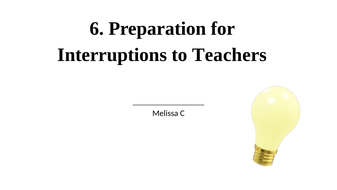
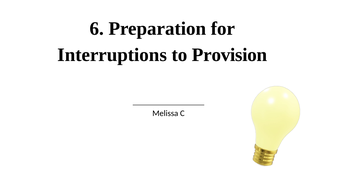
Teachers: Teachers -> Provision (230, 55)
